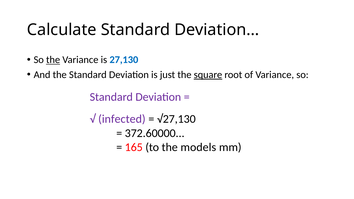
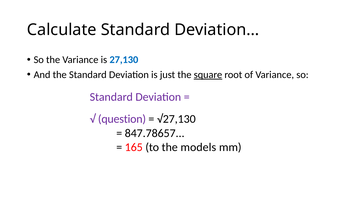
the underline: present -> none (53, 60)
infected: infected -> question (122, 119)
372.60000: 372.60000 -> 847.78657 (155, 133)
